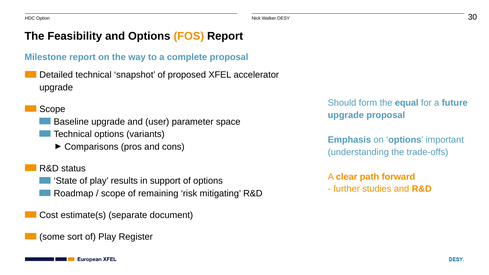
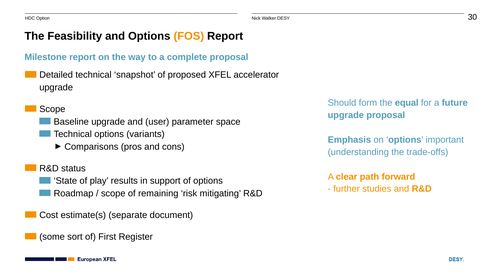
sort of Play: Play -> First (107, 237)
